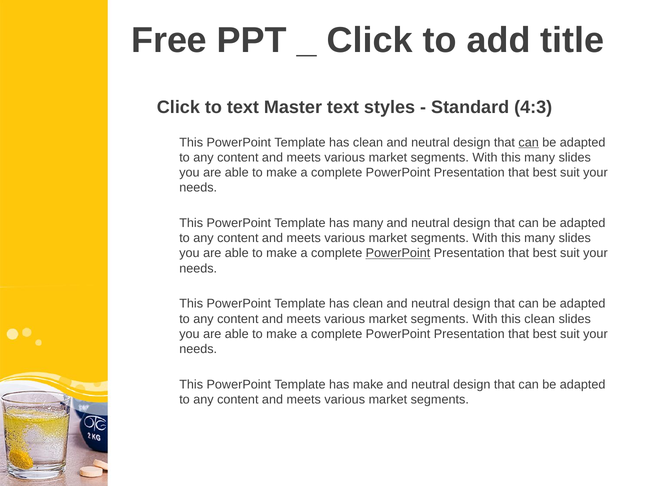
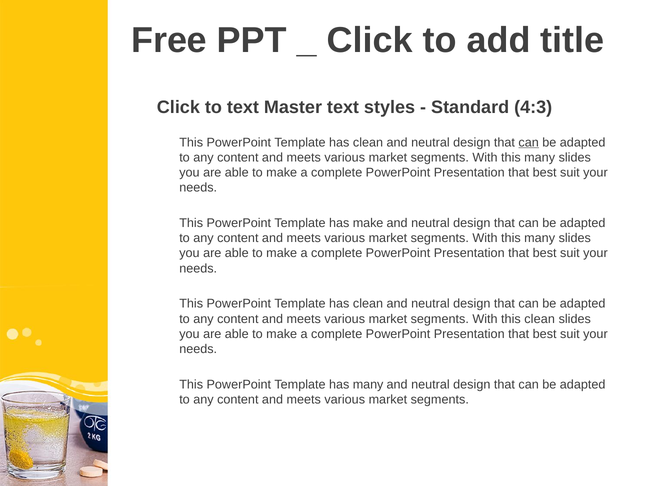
has many: many -> make (368, 223)
PowerPoint underline: present -> none (398, 253)
has make: make -> many (368, 384)
